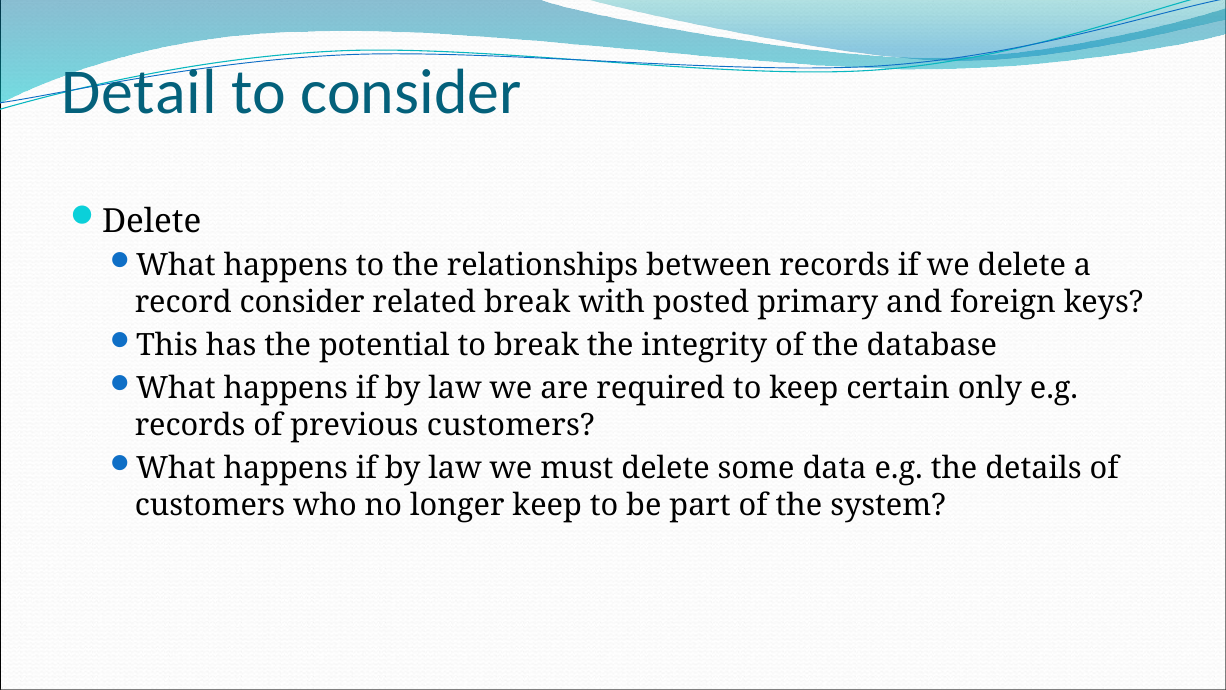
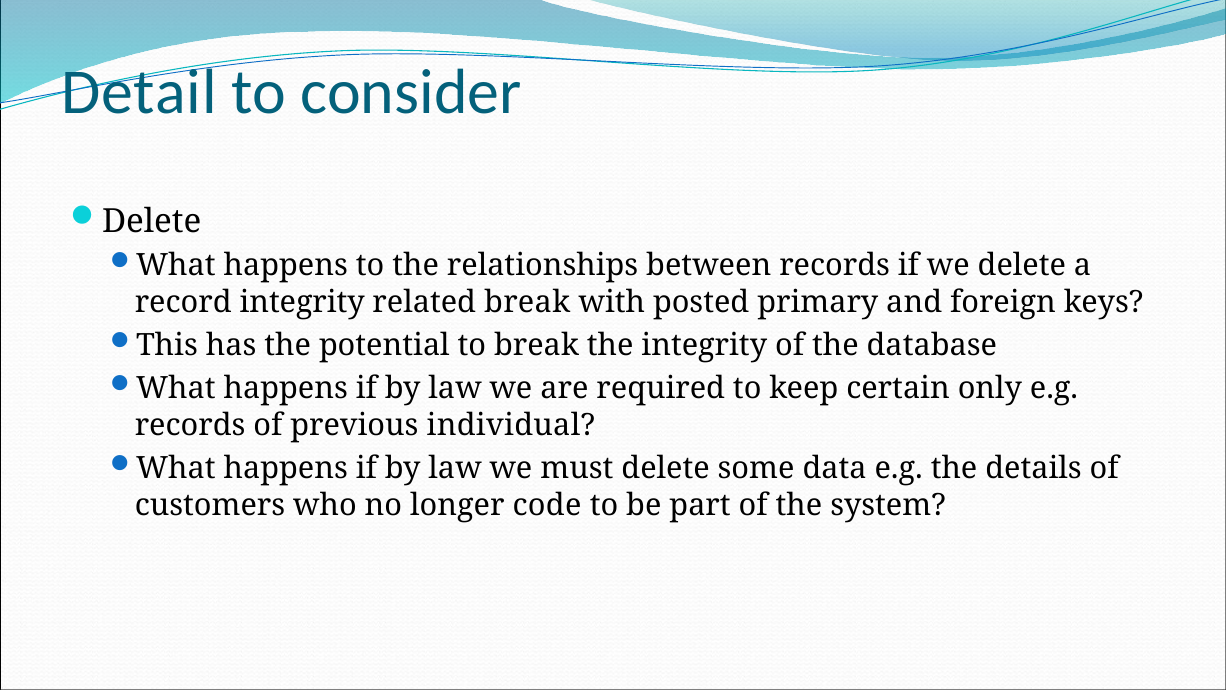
record consider: consider -> integrity (302, 302)
previous customers: customers -> individual (511, 425)
longer keep: keep -> code (547, 505)
